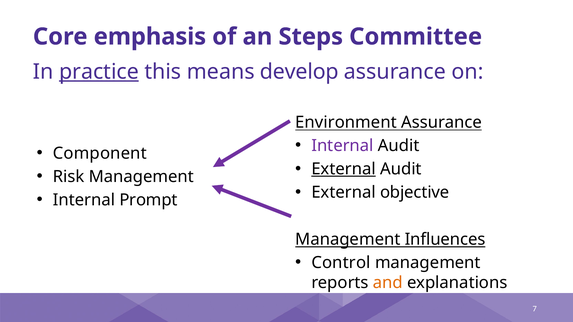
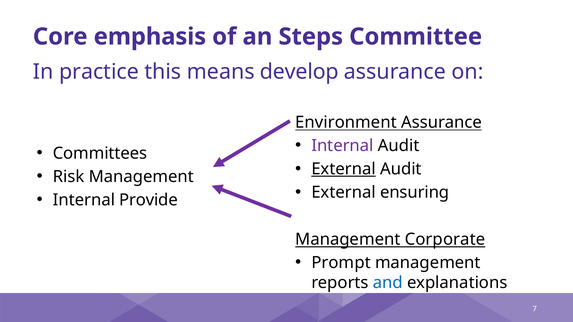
practice underline: present -> none (99, 72)
Component: Component -> Committees (100, 153)
objective: objective -> ensuring (415, 193)
Prompt: Prompt -> Provide (148, 200)
Influences: Influences -> Corporate (445, 239)
Control: Control -> Prompt (341, 263)
and colour: orange -> blue (388, 283)
